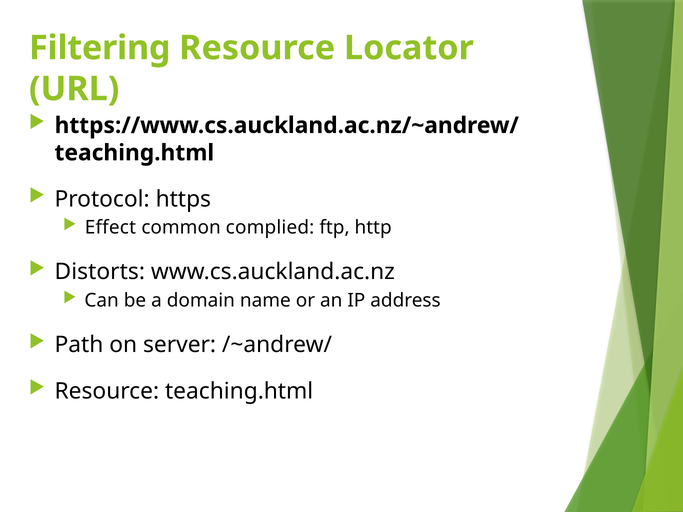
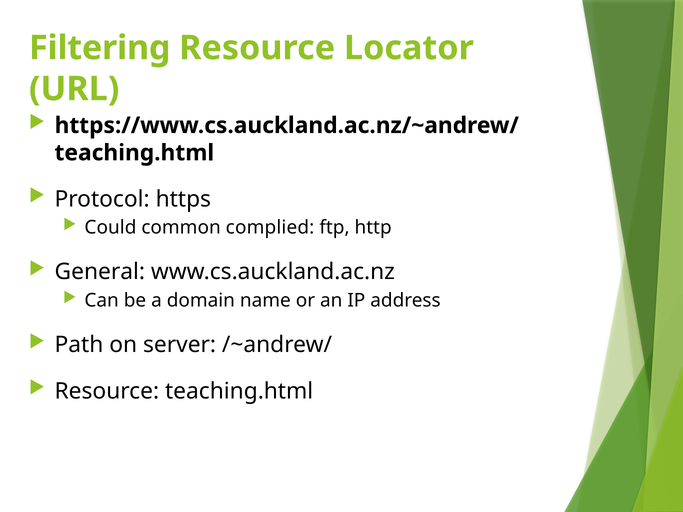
Effect: Effect -> Could (110, 228)
Distorts: Distorts -> General (100, 272)
